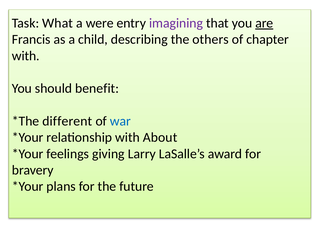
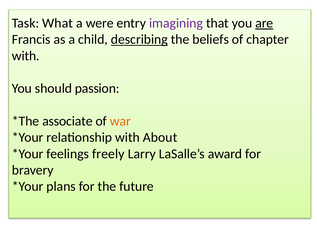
describing underline: none -> present (139, 40)
others: others -> beliefs (211, 40)
benefit: benefit -> passion (97, 89)
different: different -> associate (67, 122)
war colour: blue -> orange (120, 122)
giving: giving -> freely (108, 154)
